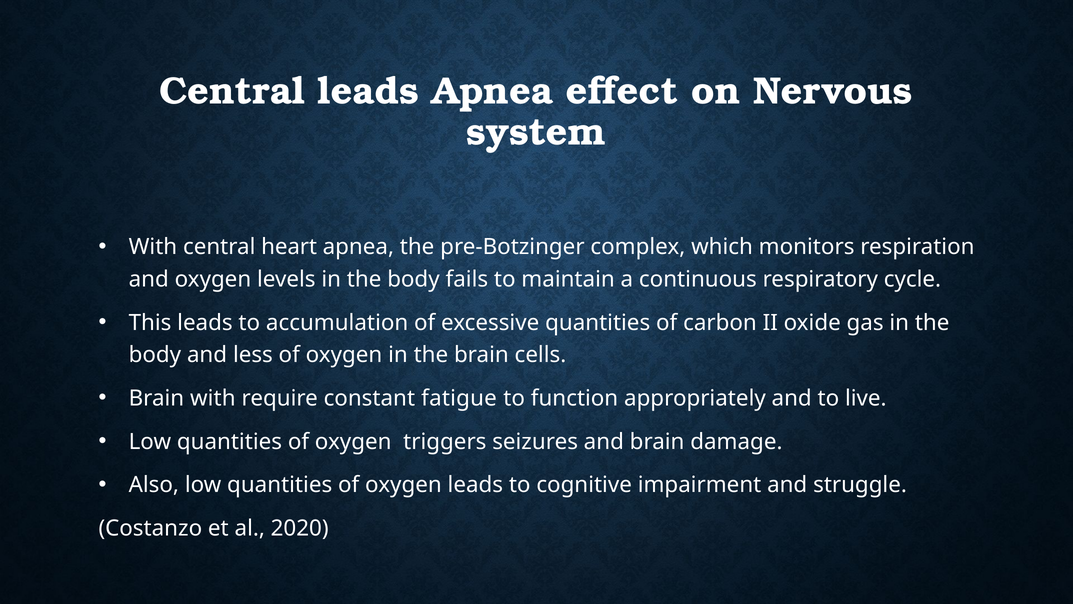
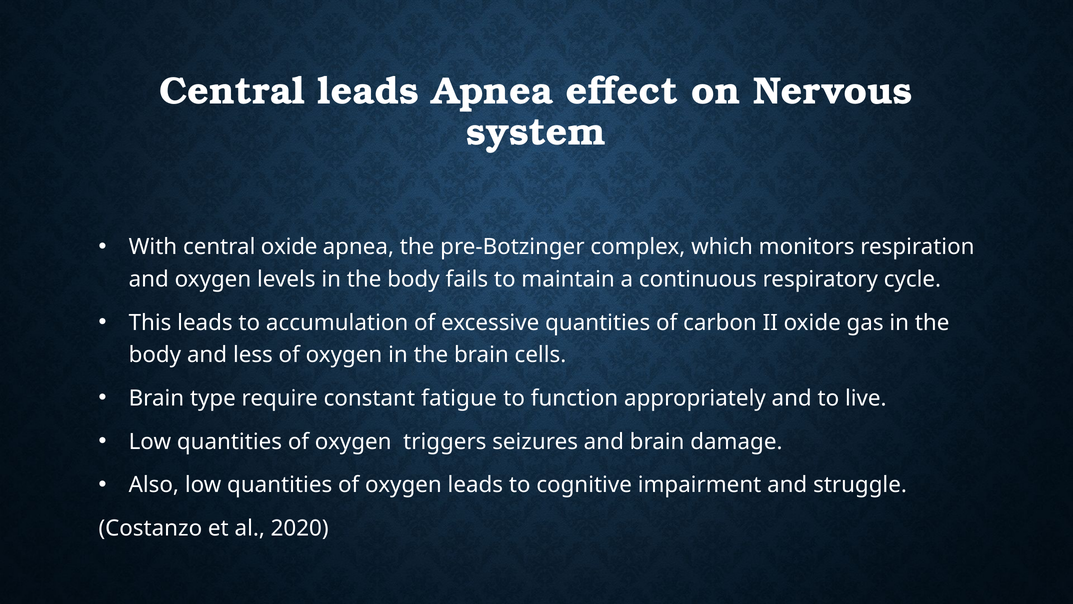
central heart: heart -> oxide (289, 247)
Brain with: with -> type (213, 398)
